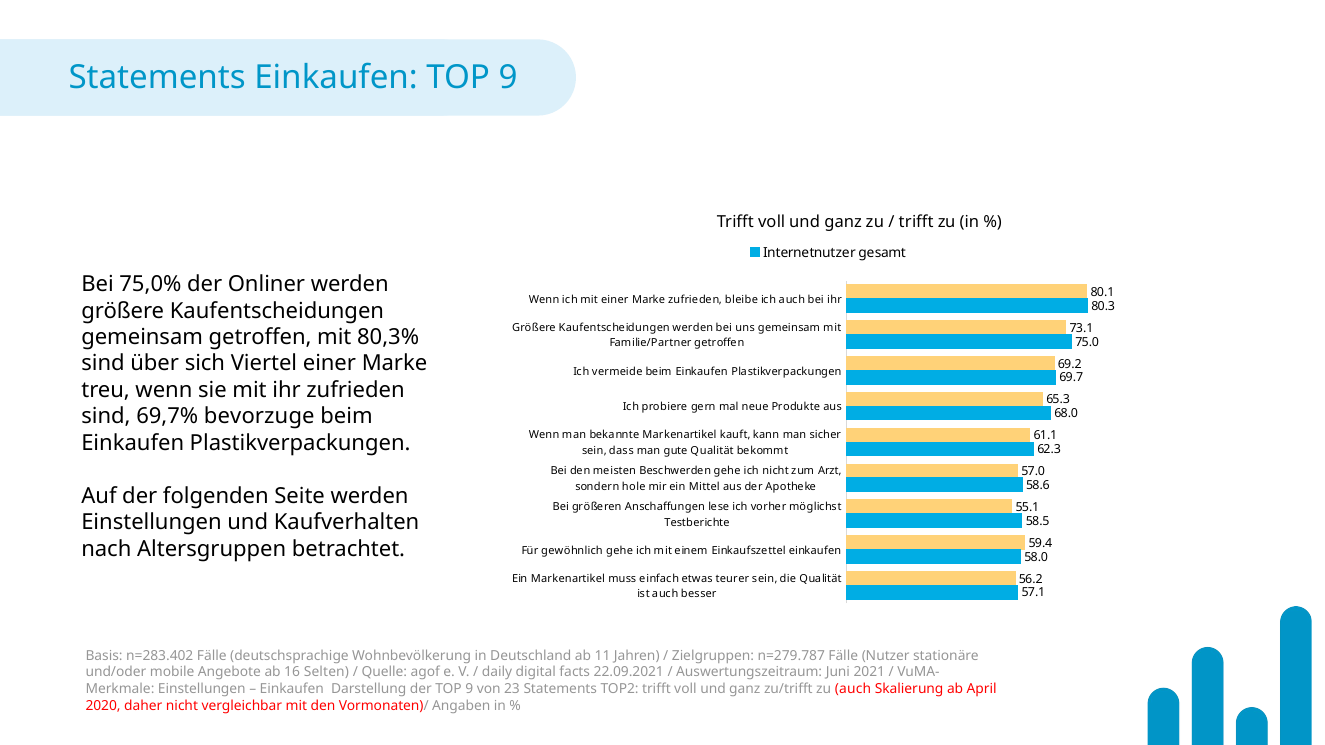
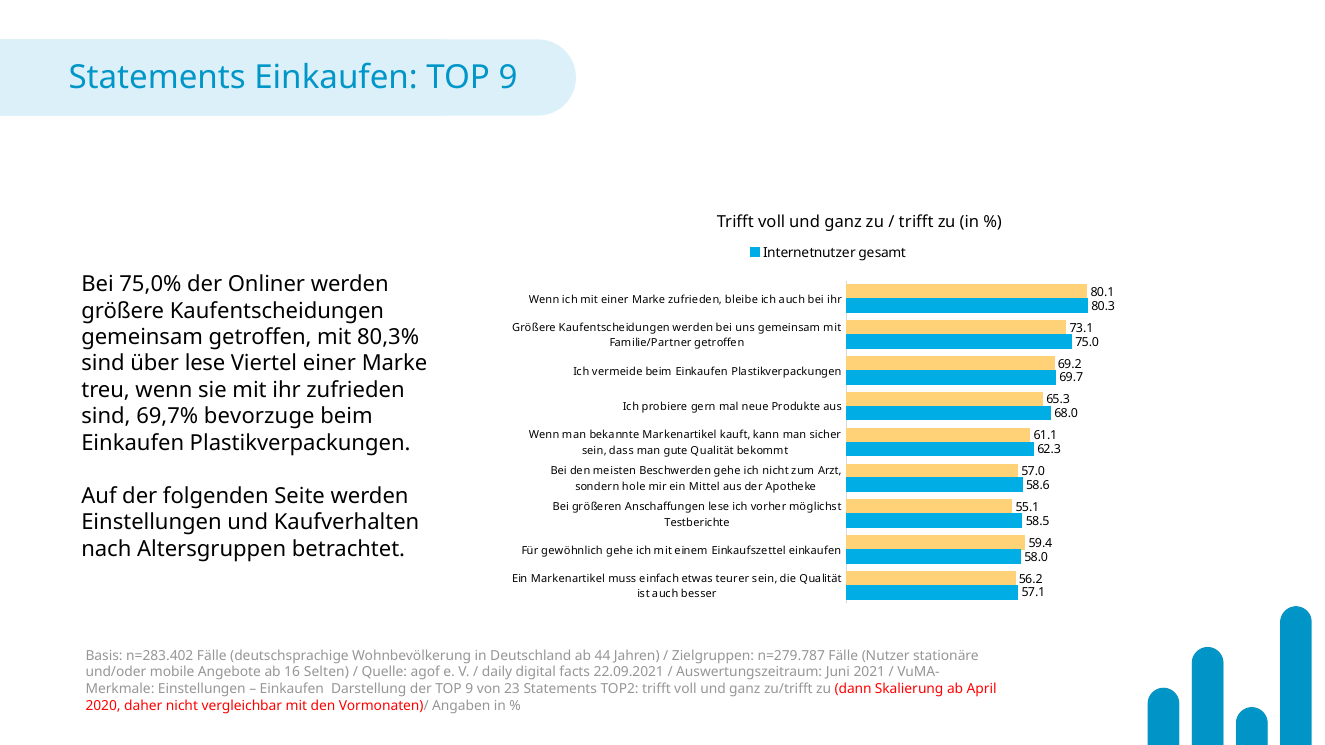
über sich: sich -> lese (205, 364)
11: 11 -> 44 (603, 656)
zu auch: auch -> dann (853, 689)
